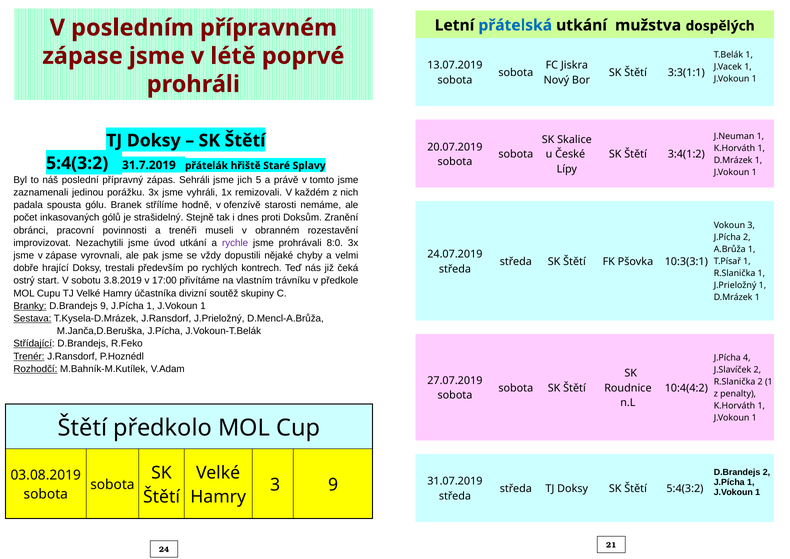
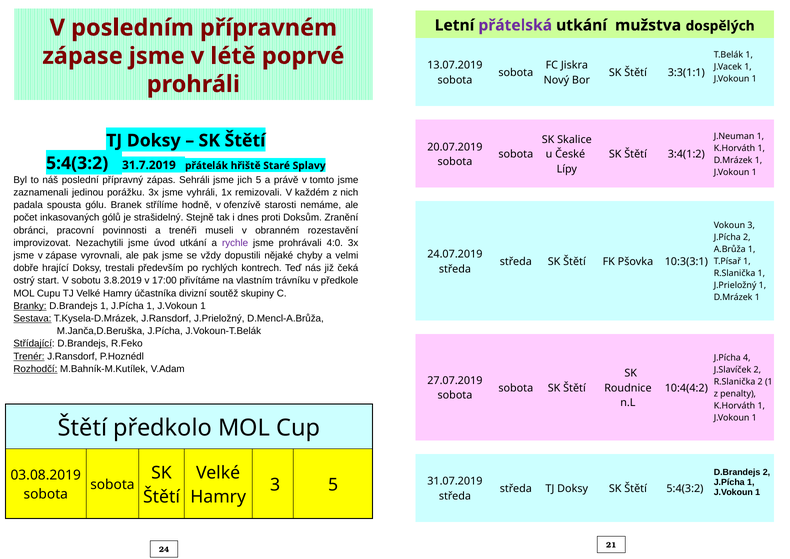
přátelská colour: blue -> purple (515, 25)
8:0: 8:0 -> 4:0 (335, 243)
D.Brandejs 9: 9 -> 1 (104, 306)
3 9: 9 -> 5 (333, 485)
